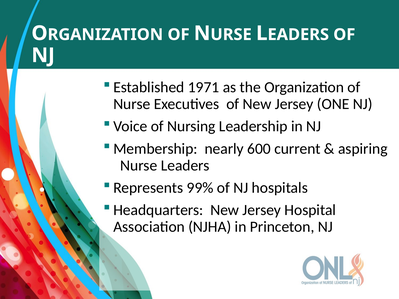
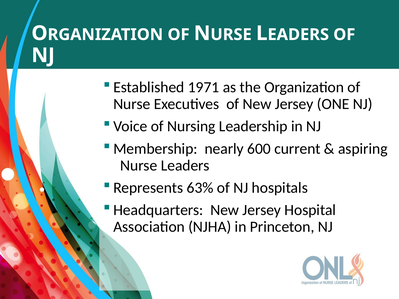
99%: 99% -> 63% (200, 188)
